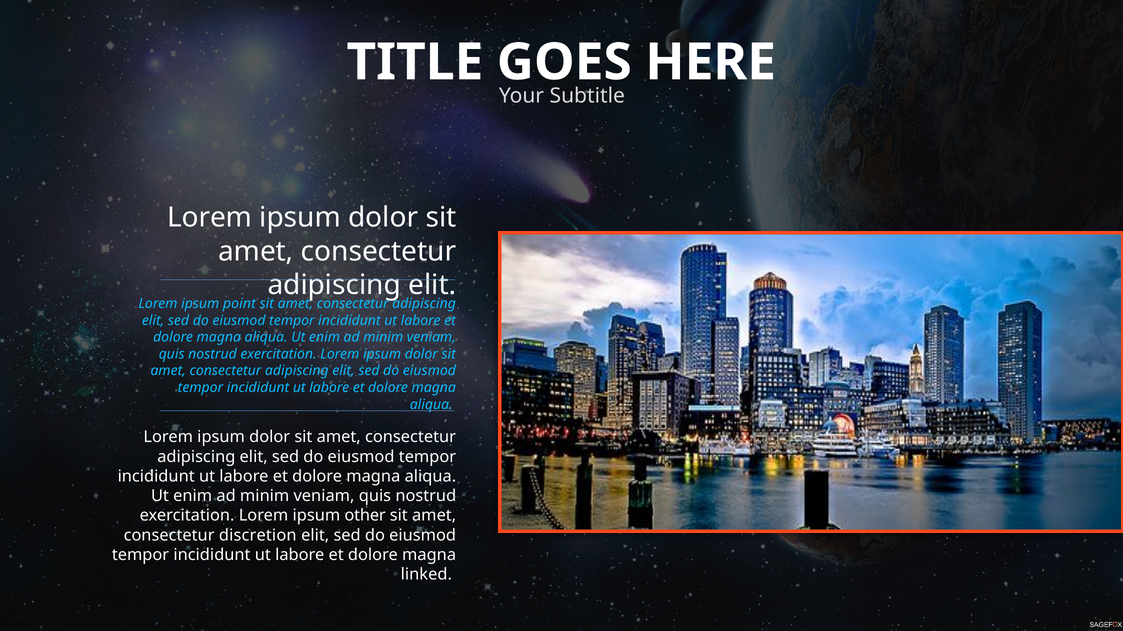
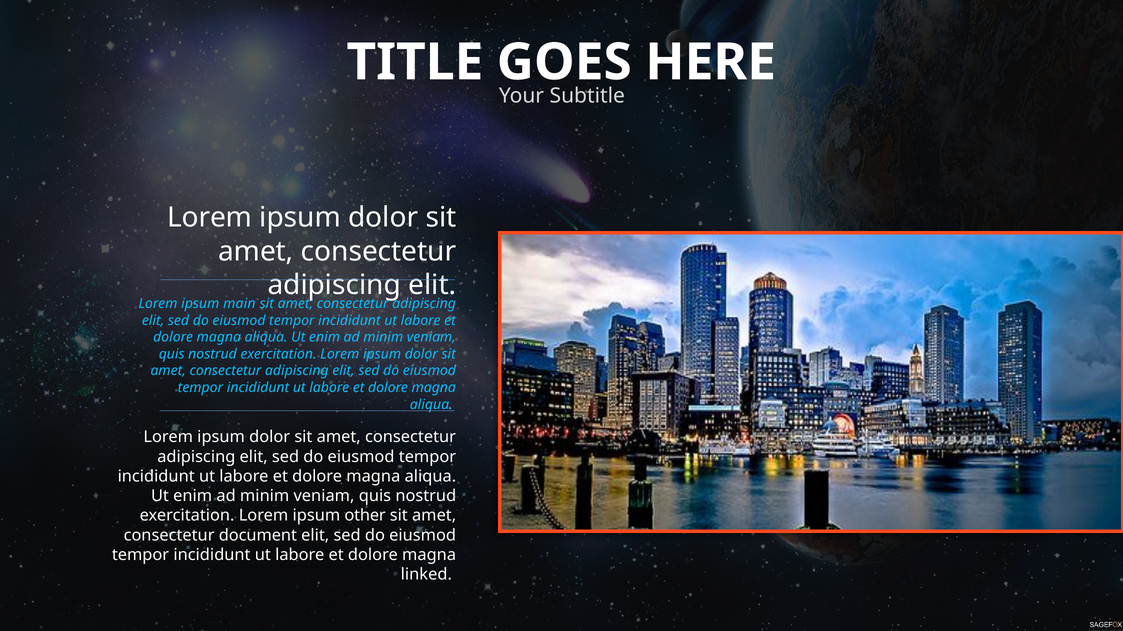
point: point -> main (239, 304)
discretion: discretion -> document (258, 536)
